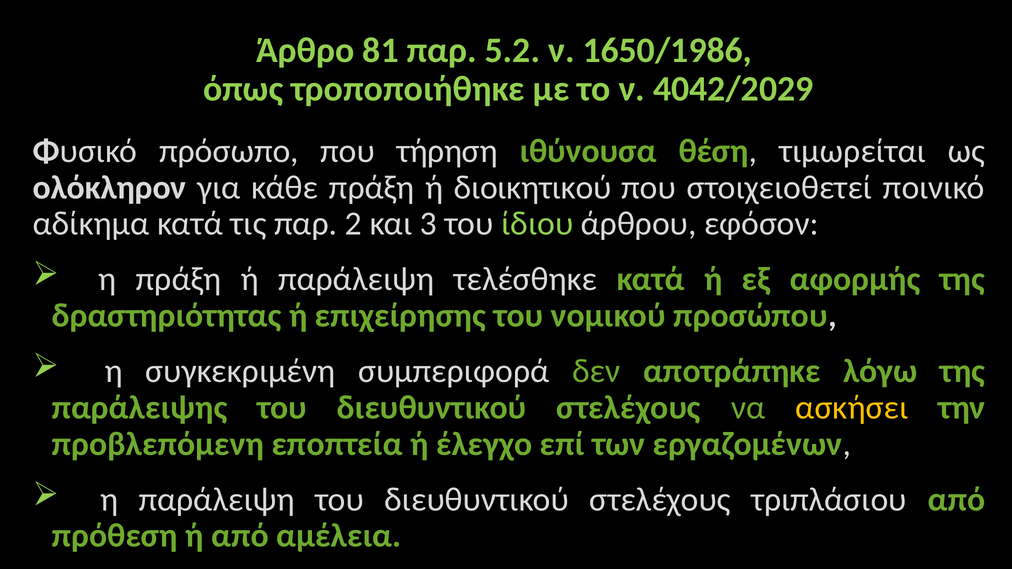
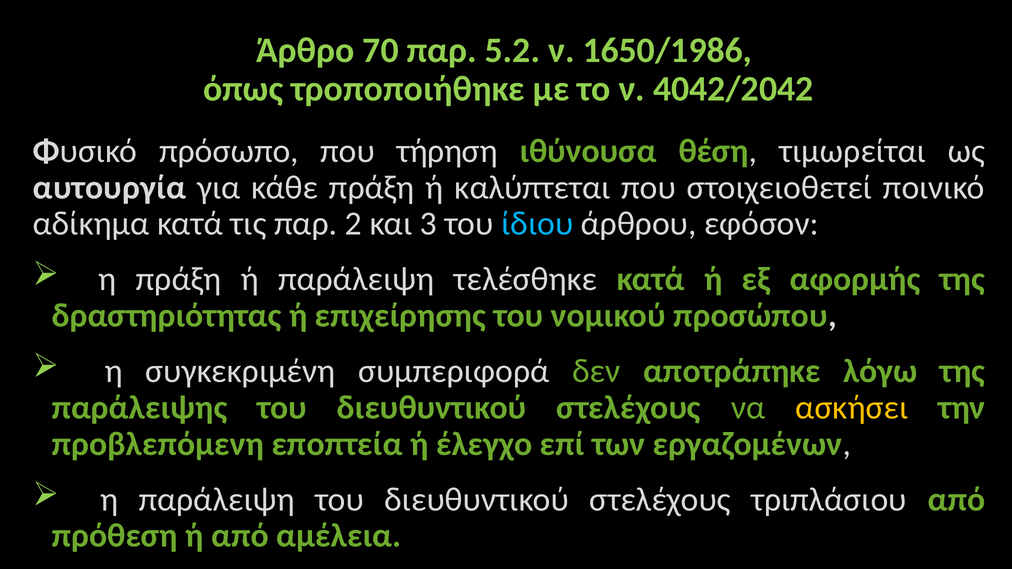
81: 81 -> 70 (381, 51)
4042/2029: 4042/2029 -> 4042/2042 (733, 89)
ολόκληρον: ολόκληρον -> αυτουργία (109, 187)
διοικητικού: διοικητικού -> καλύπτεται (532, 187)
ίδιου colour: light green -> light blue (537, 224)
